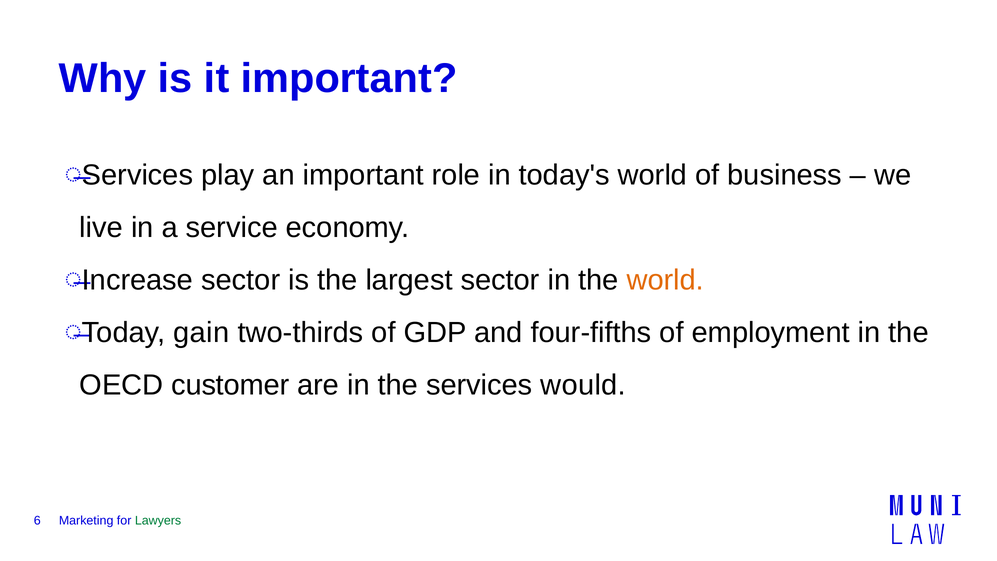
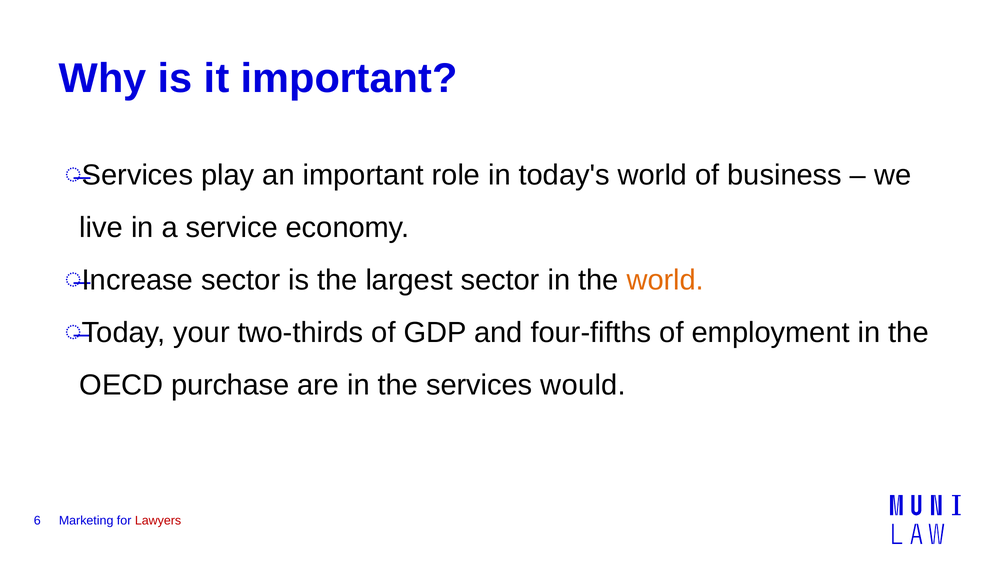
gain: gain -> your (201, 332)
customer: customer -> purchase (230, 385)
Lawyers colour: green -> red (158, 520)
